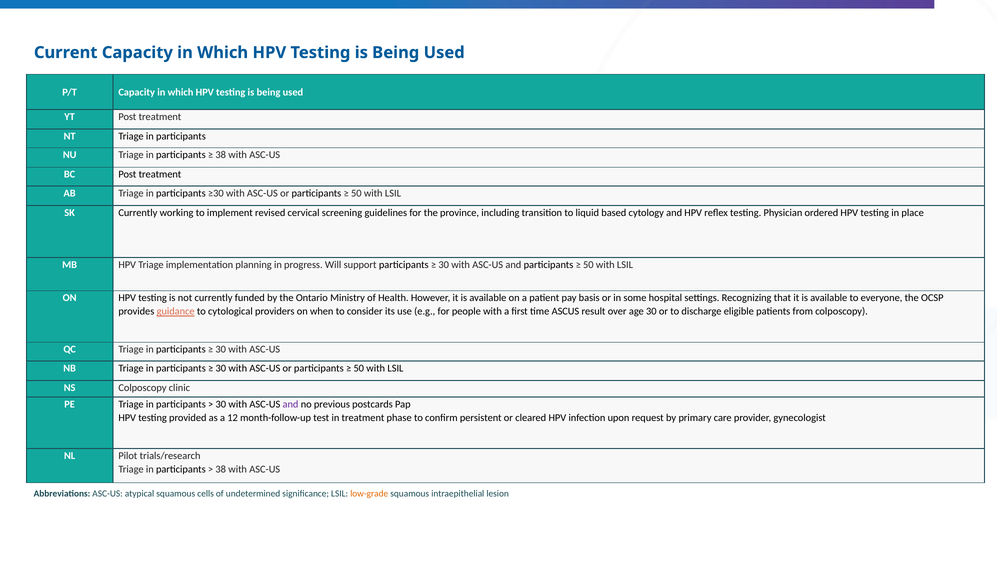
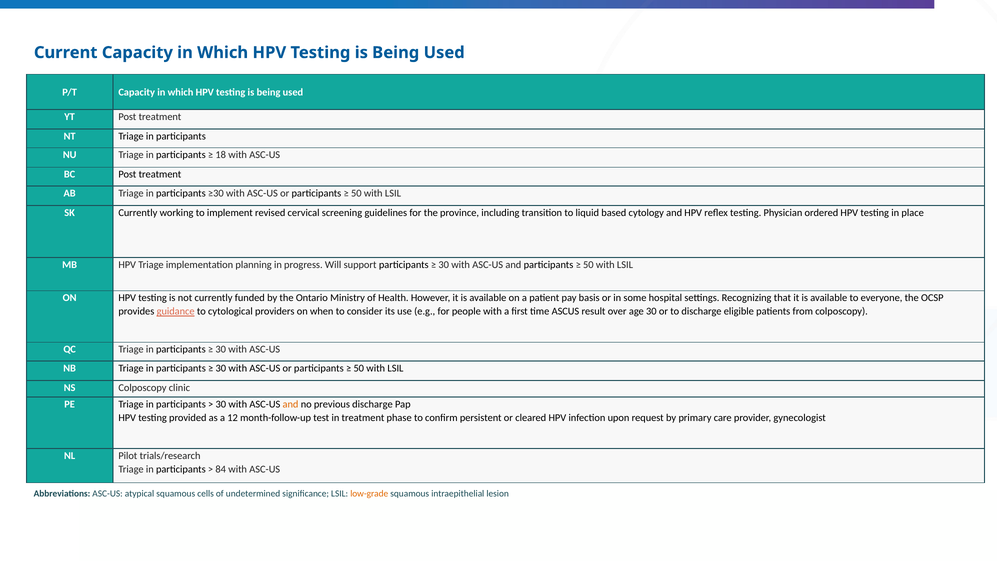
38: 38 -> 18 (221, 155)
and colour: purple -> orange (291, 404)
previous postcards: postcards -> discharge (372, 404)
38: 38 -> 84 (221, 469)
